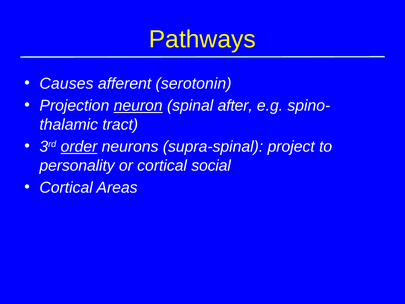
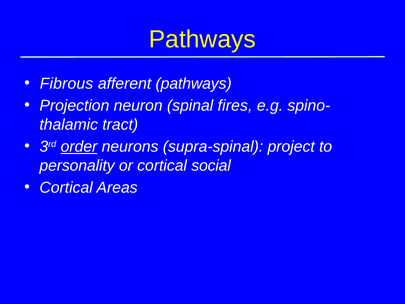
Causes: Causes -> Fibrous (66, 83)
afferent serotonin: serotonin -> pathways (194, 83)
neuron underline: present -> none (138, 106)
after: after -> fires (235, 106)
